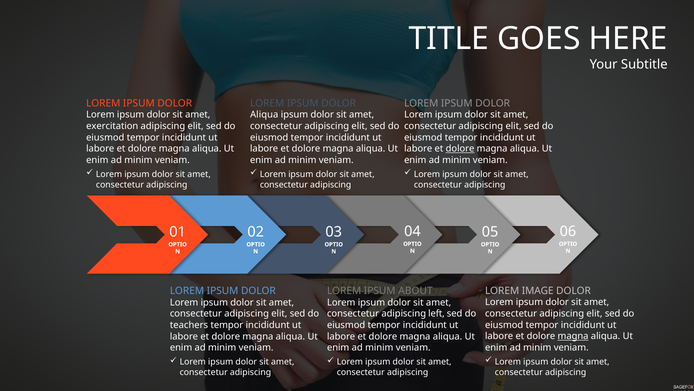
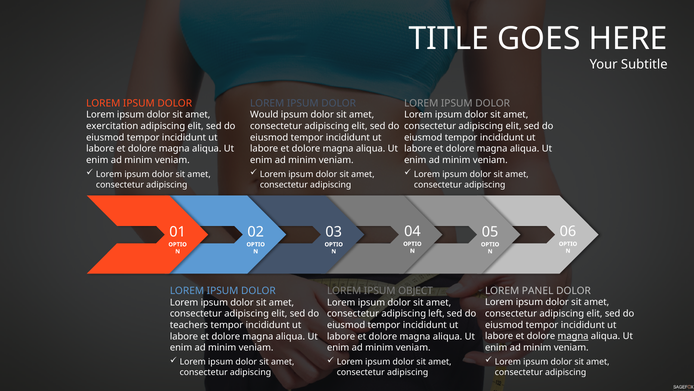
Aliqua: Aliqua -> Would (264, 115)
dolore underline: present -> none (460, 149)
IMAGE: IMAGE -> PANEL (538, 290)
ABOUT: ABOUT -> OBJECT (416, 290)
